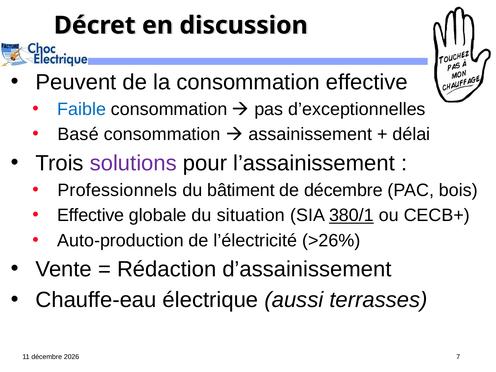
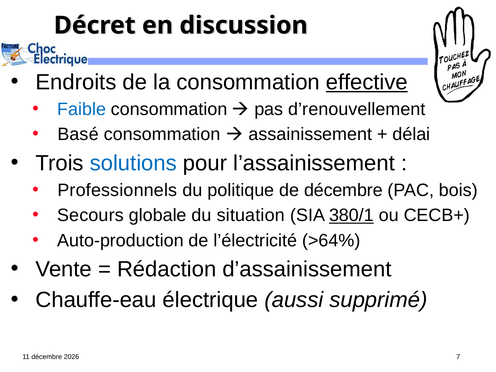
Peuvent: Peuvent -> Endroits (76, 82)
effective underline: none -> present (367, 82)
d’exceptionnelles: d’exceptionnelles -> d’renouvellement (357, 109)
solutions colour: purple -> blue (133, 163)
bâtiment: bâtiment -> politique (241, 190)
Effective: Effective -> Secours (90, 215)
>26%: >26% -> >64% (331, 240)
terrasses: terrasses -> supprimé (378, 300)
